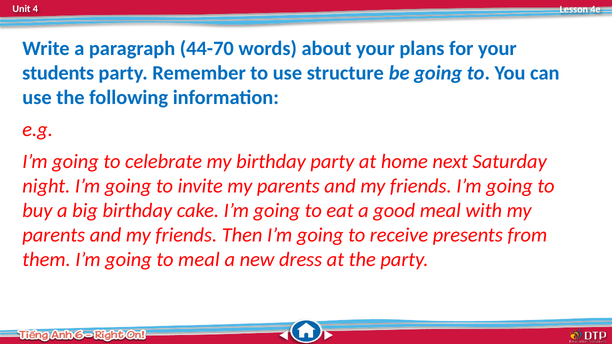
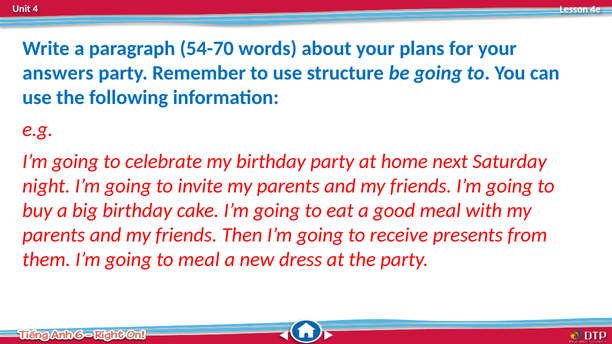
44-70: 44-70 -> 54-70 (207, 48)
students: students -> answers (58, 73)
